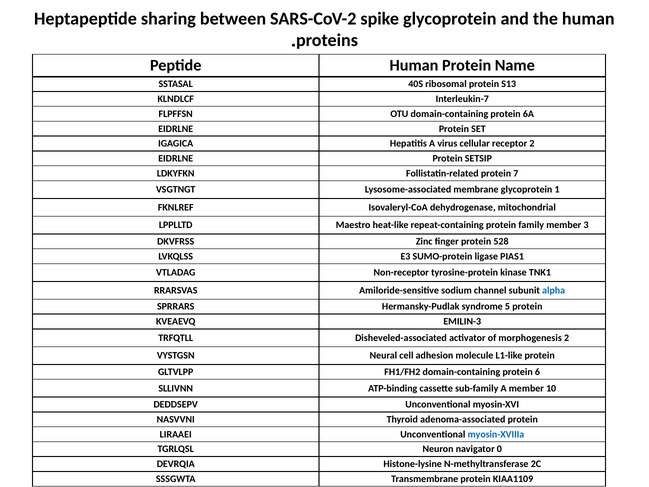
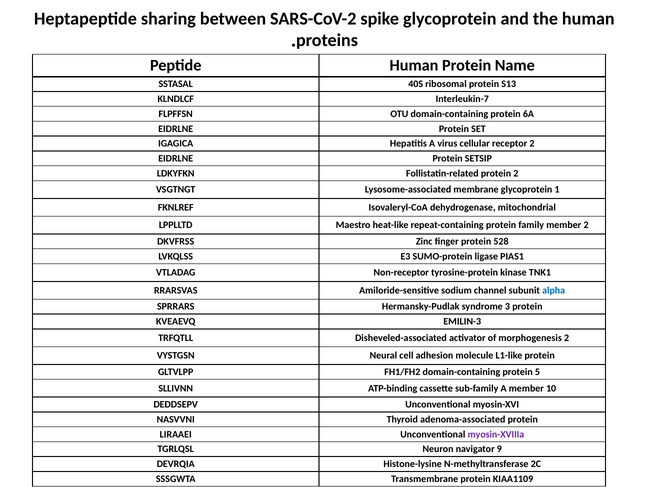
protein 7: 7 -> 2 (516, 173)
member 3: 3 -> 2 (586, 225)
5: 5 -> 3 (507, 307)
6: 6 -> 5 (537, 372)
myosin-XVIIIa colour: blue -> purple (496, 434)
0: 0 -> 9 (499, 449)
